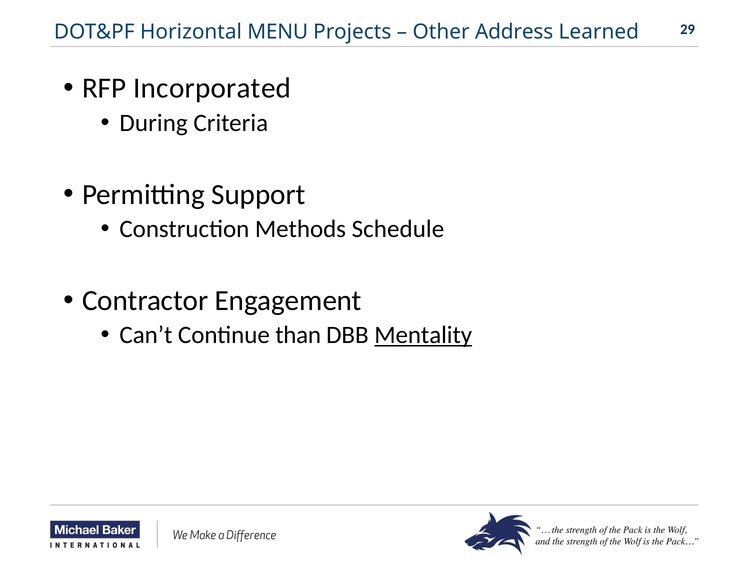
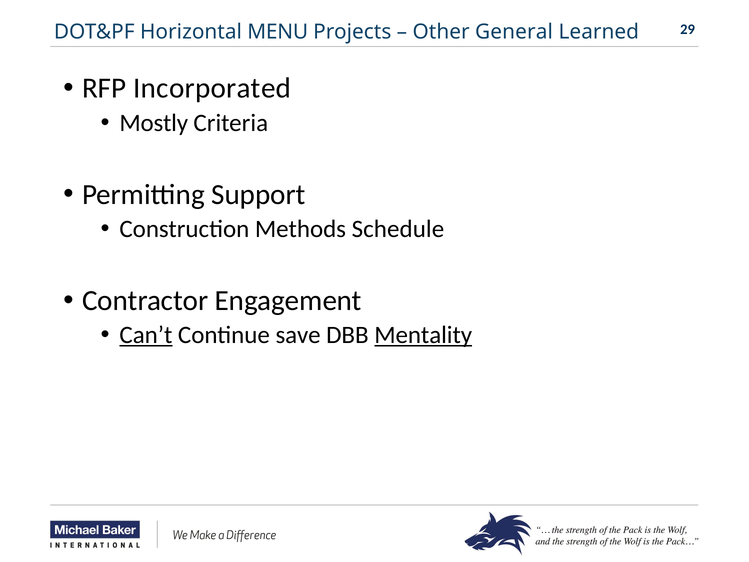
Address: Address -> General (514, 32)
During: During -> Mostly (154, 123)
Can’t underline: none -> present (146, 335)
than: than -> save (298, 335)
